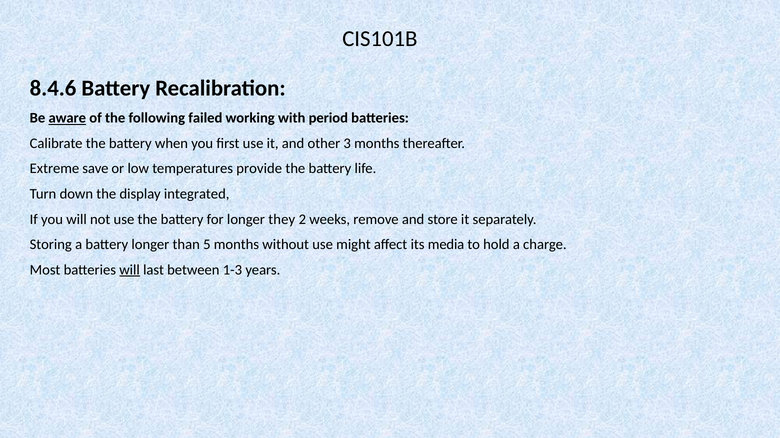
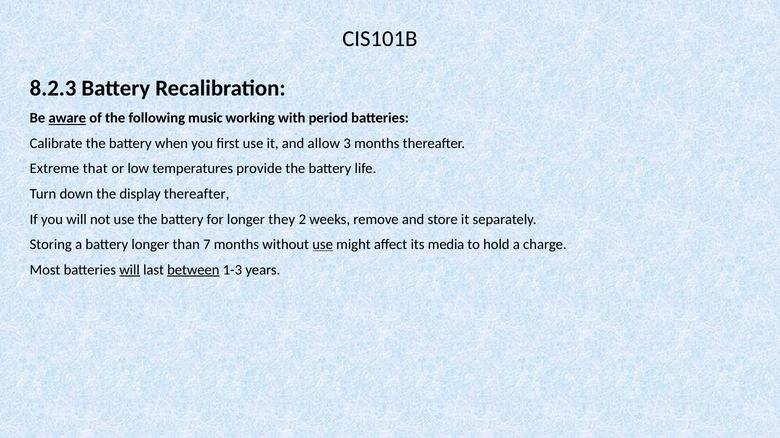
8.4.6: 8.4.6 -> 8.2.3 (53, 89)
failed: failed -> music (205, 118)
other: other -> allow (324, 144)
save: save -> that (95, 169)
display integrated: integrated -> thereafter (197, 194)
5: 5 -> 7 (207, 245)
use underline: none -> present (323, 245)
between underline: none -> present (193, 270)
